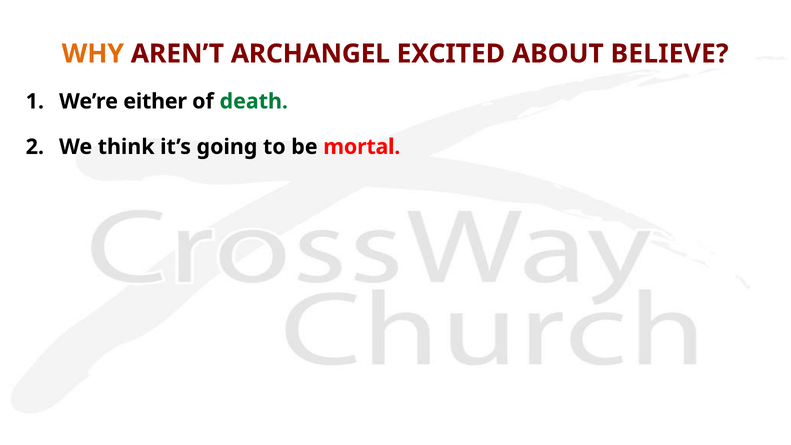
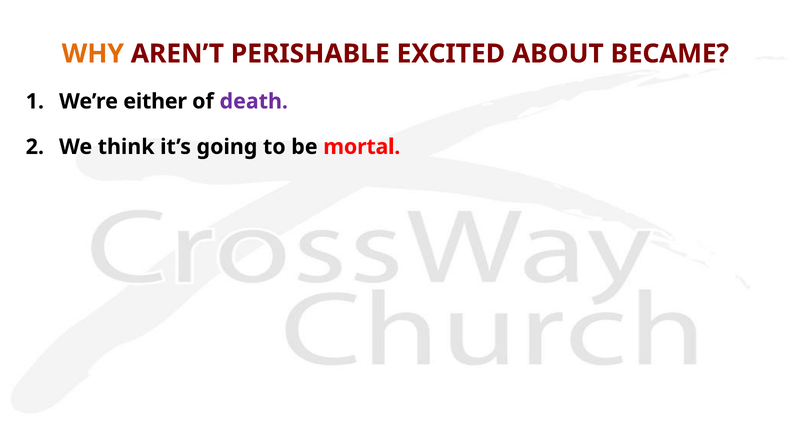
ARCHANGEL: ARCHANGEL -> PERISHABLE (310, 54)
BELIEVE: BELIEVE -> BECAME (670, 54)
death colour: green -> purple (254, 101)
